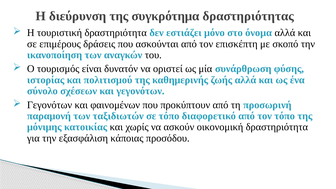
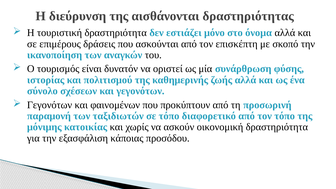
συγκρότημα: συγκρότημα -> αισθάνονται (166, 16)
